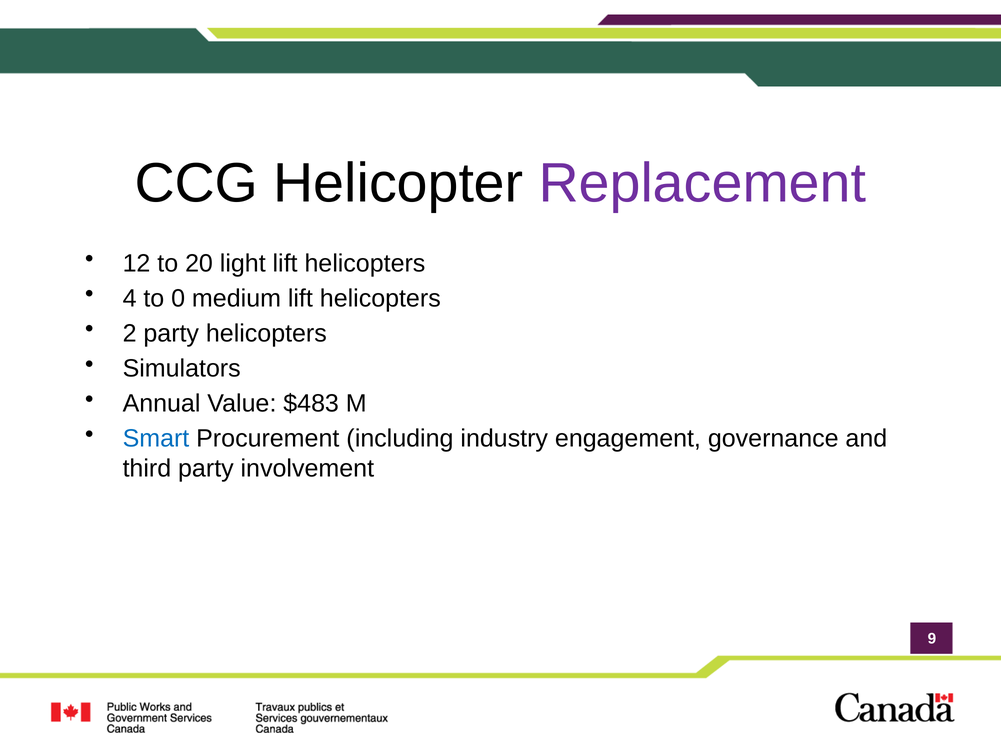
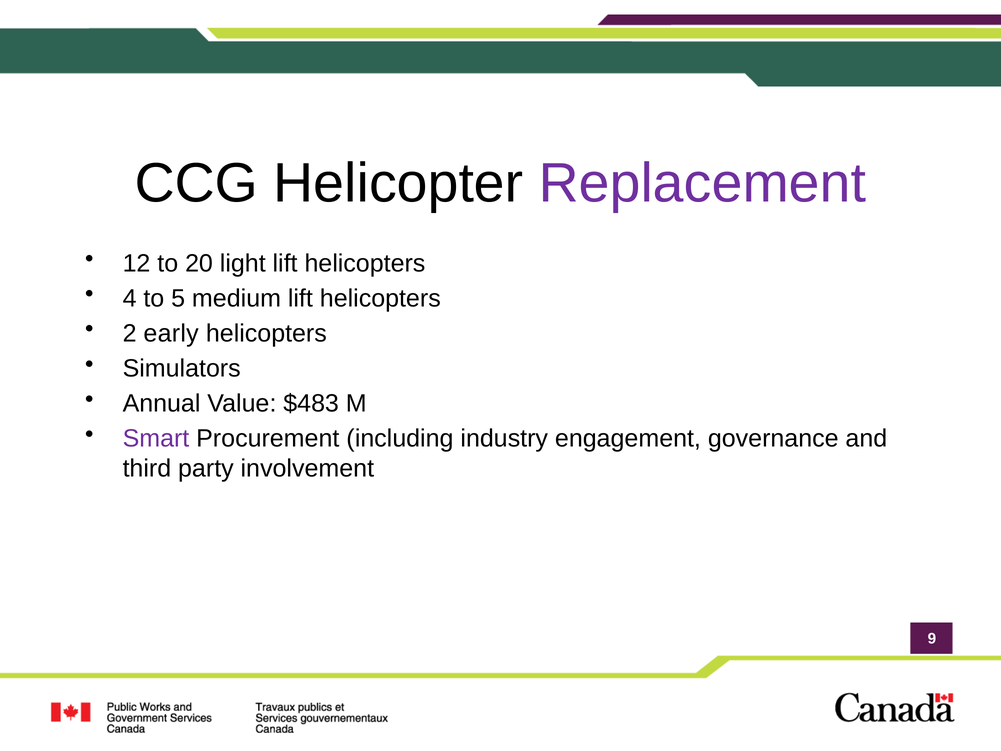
0: 0 -> 5 (178, 298)
2 party: party -> early (171, 333)
Smart colour: blue -> purple (156, 438)
